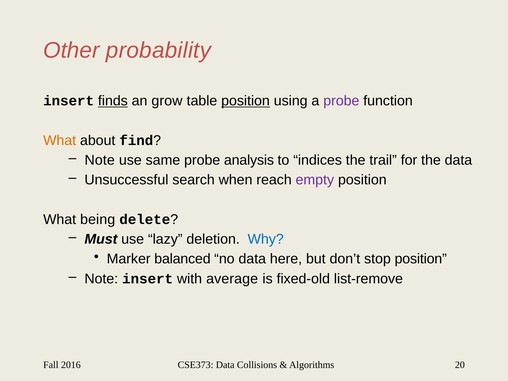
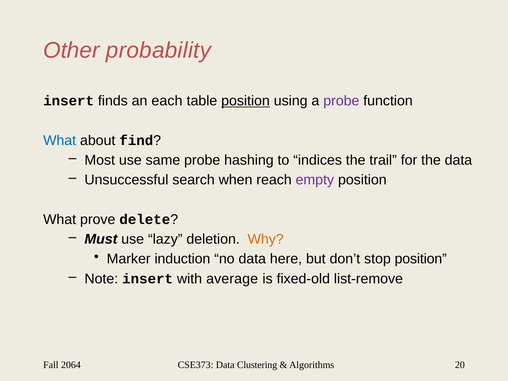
finds underline: present -> none (113, 101)
grow: grow -> each (167, 101)
What colour: orange -> blue (60, 140)
Note: Note -> Most (100, 160)
analysis: analysis -> hashing (249, 160)
being: being -> prove (98, 219)
Why colour: blue -> orange (266, 239)
balanced: balanced -> induction (182, 259)
2016: 2016 -> 2064 (71, 365)
Collisions: Collisions -> Clustering (257, 365)
